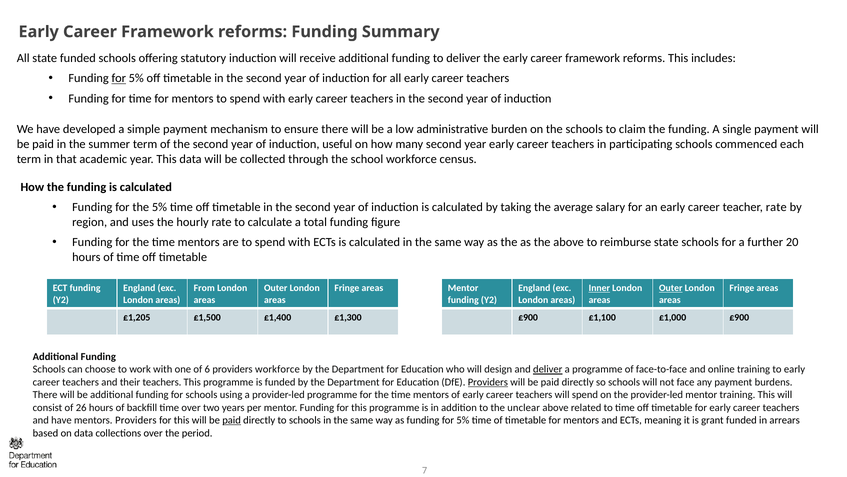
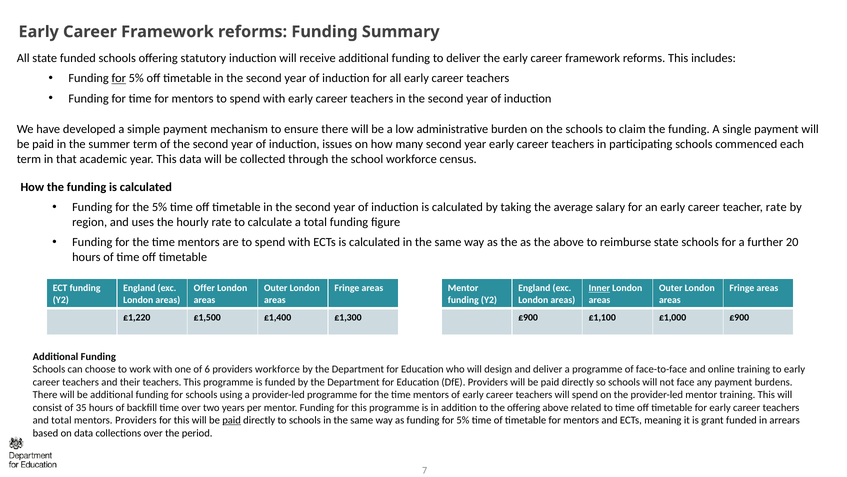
useful: useful -> issues (337, 144)
From: From -> Offer (204, 288)
Outer underline: present -> none (671, 288)
£1,205: £1,205 -> £1,220 (137, 317)
deliver underline: present -> none (548, 369)
Providers underline: present -> none (488, 382)
26: 26 -> 35 (81, 407)
the unclear: unclear -> offering (524, 407)
and have: have -> total (61, 420)
